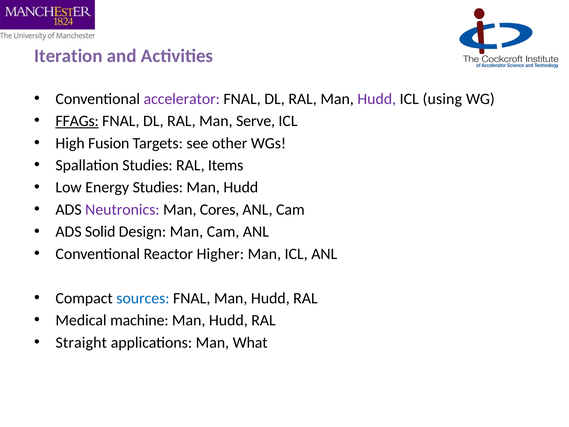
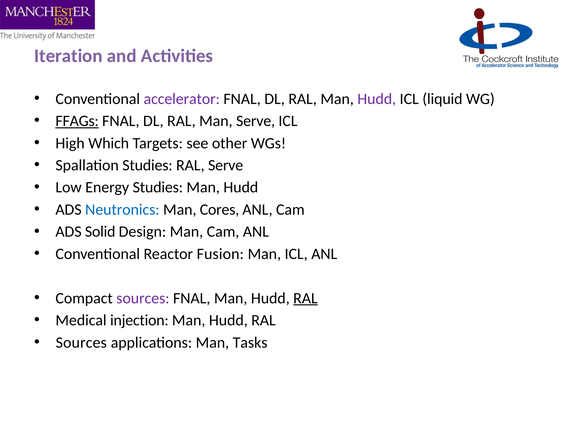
using: using -> liquid (442, 99)
Fusion: Fusion -> Which (109, 143)
RAL Items: Items -> Serve (226, 165)
Neutronics colour: purple -> blue (122, 209)
Higher: Higher -> Fusion (220, 254)
sources colour: blue -> purple (143, 298)
RAL underline: none -> present (305, 298)
machine: machine -> injection (139, 320)
Straight: Straight -> Sources (81, 342)
What: What -> Tasks (250, 342)
